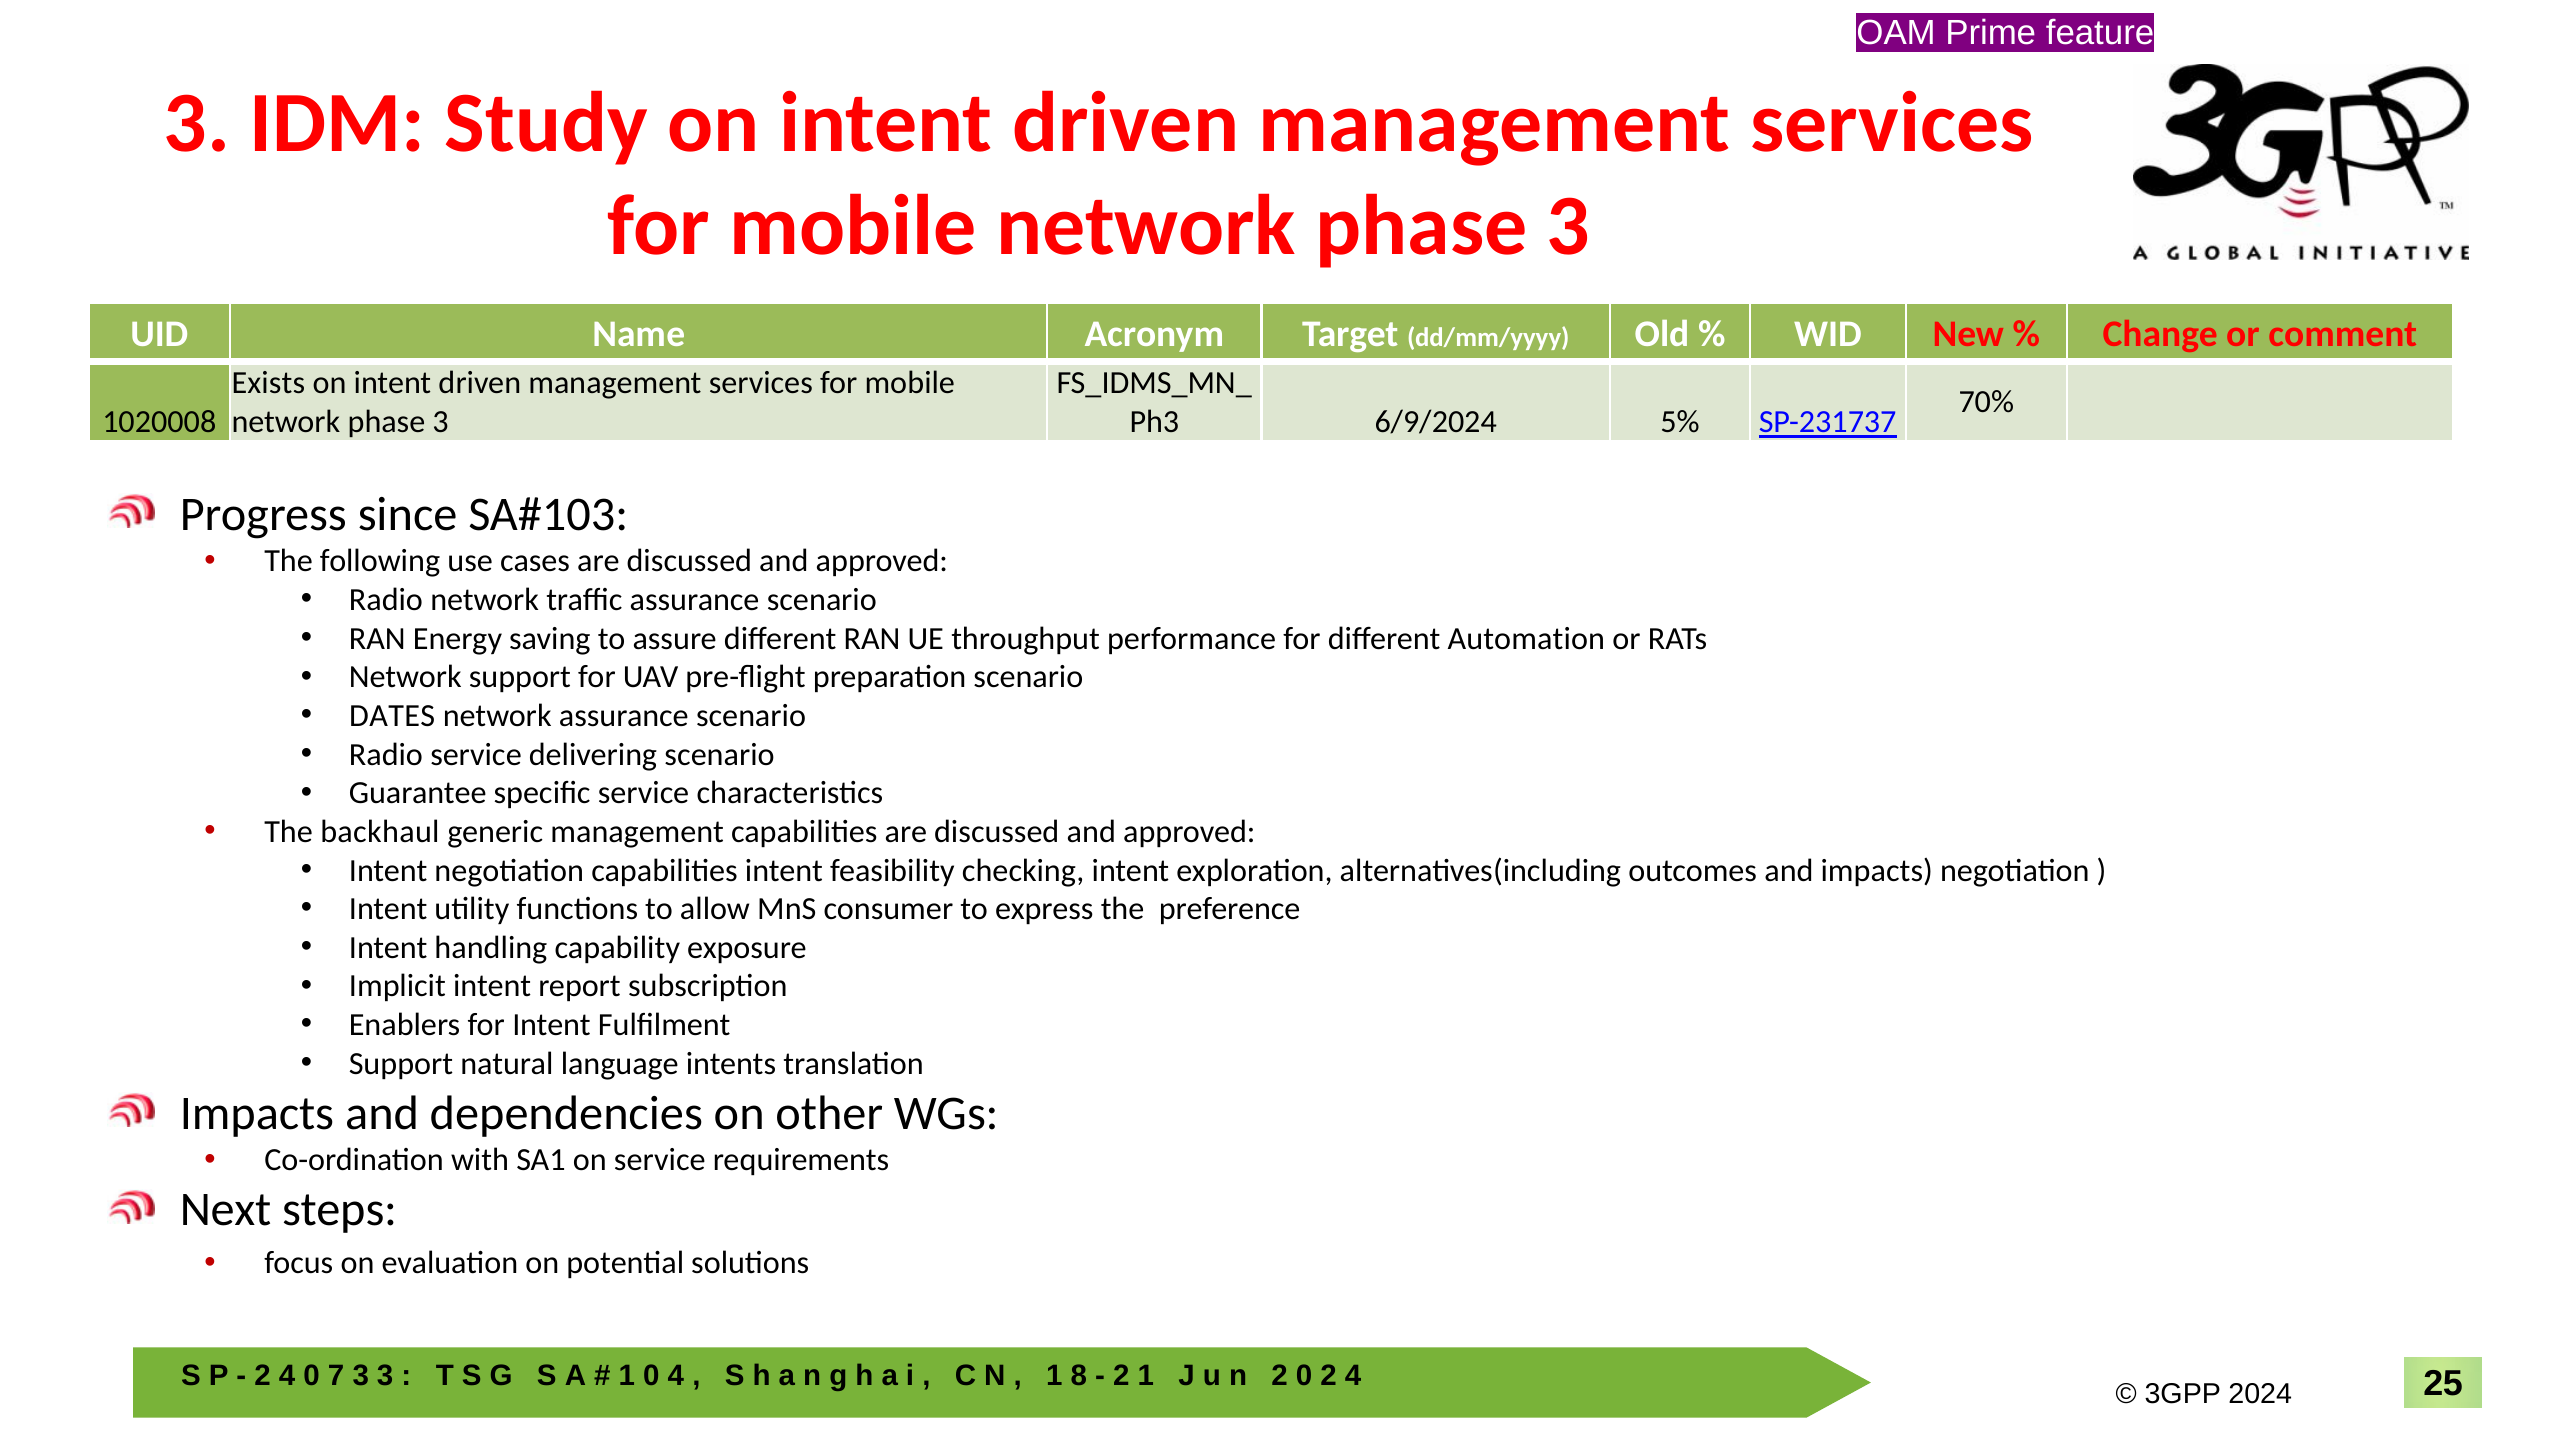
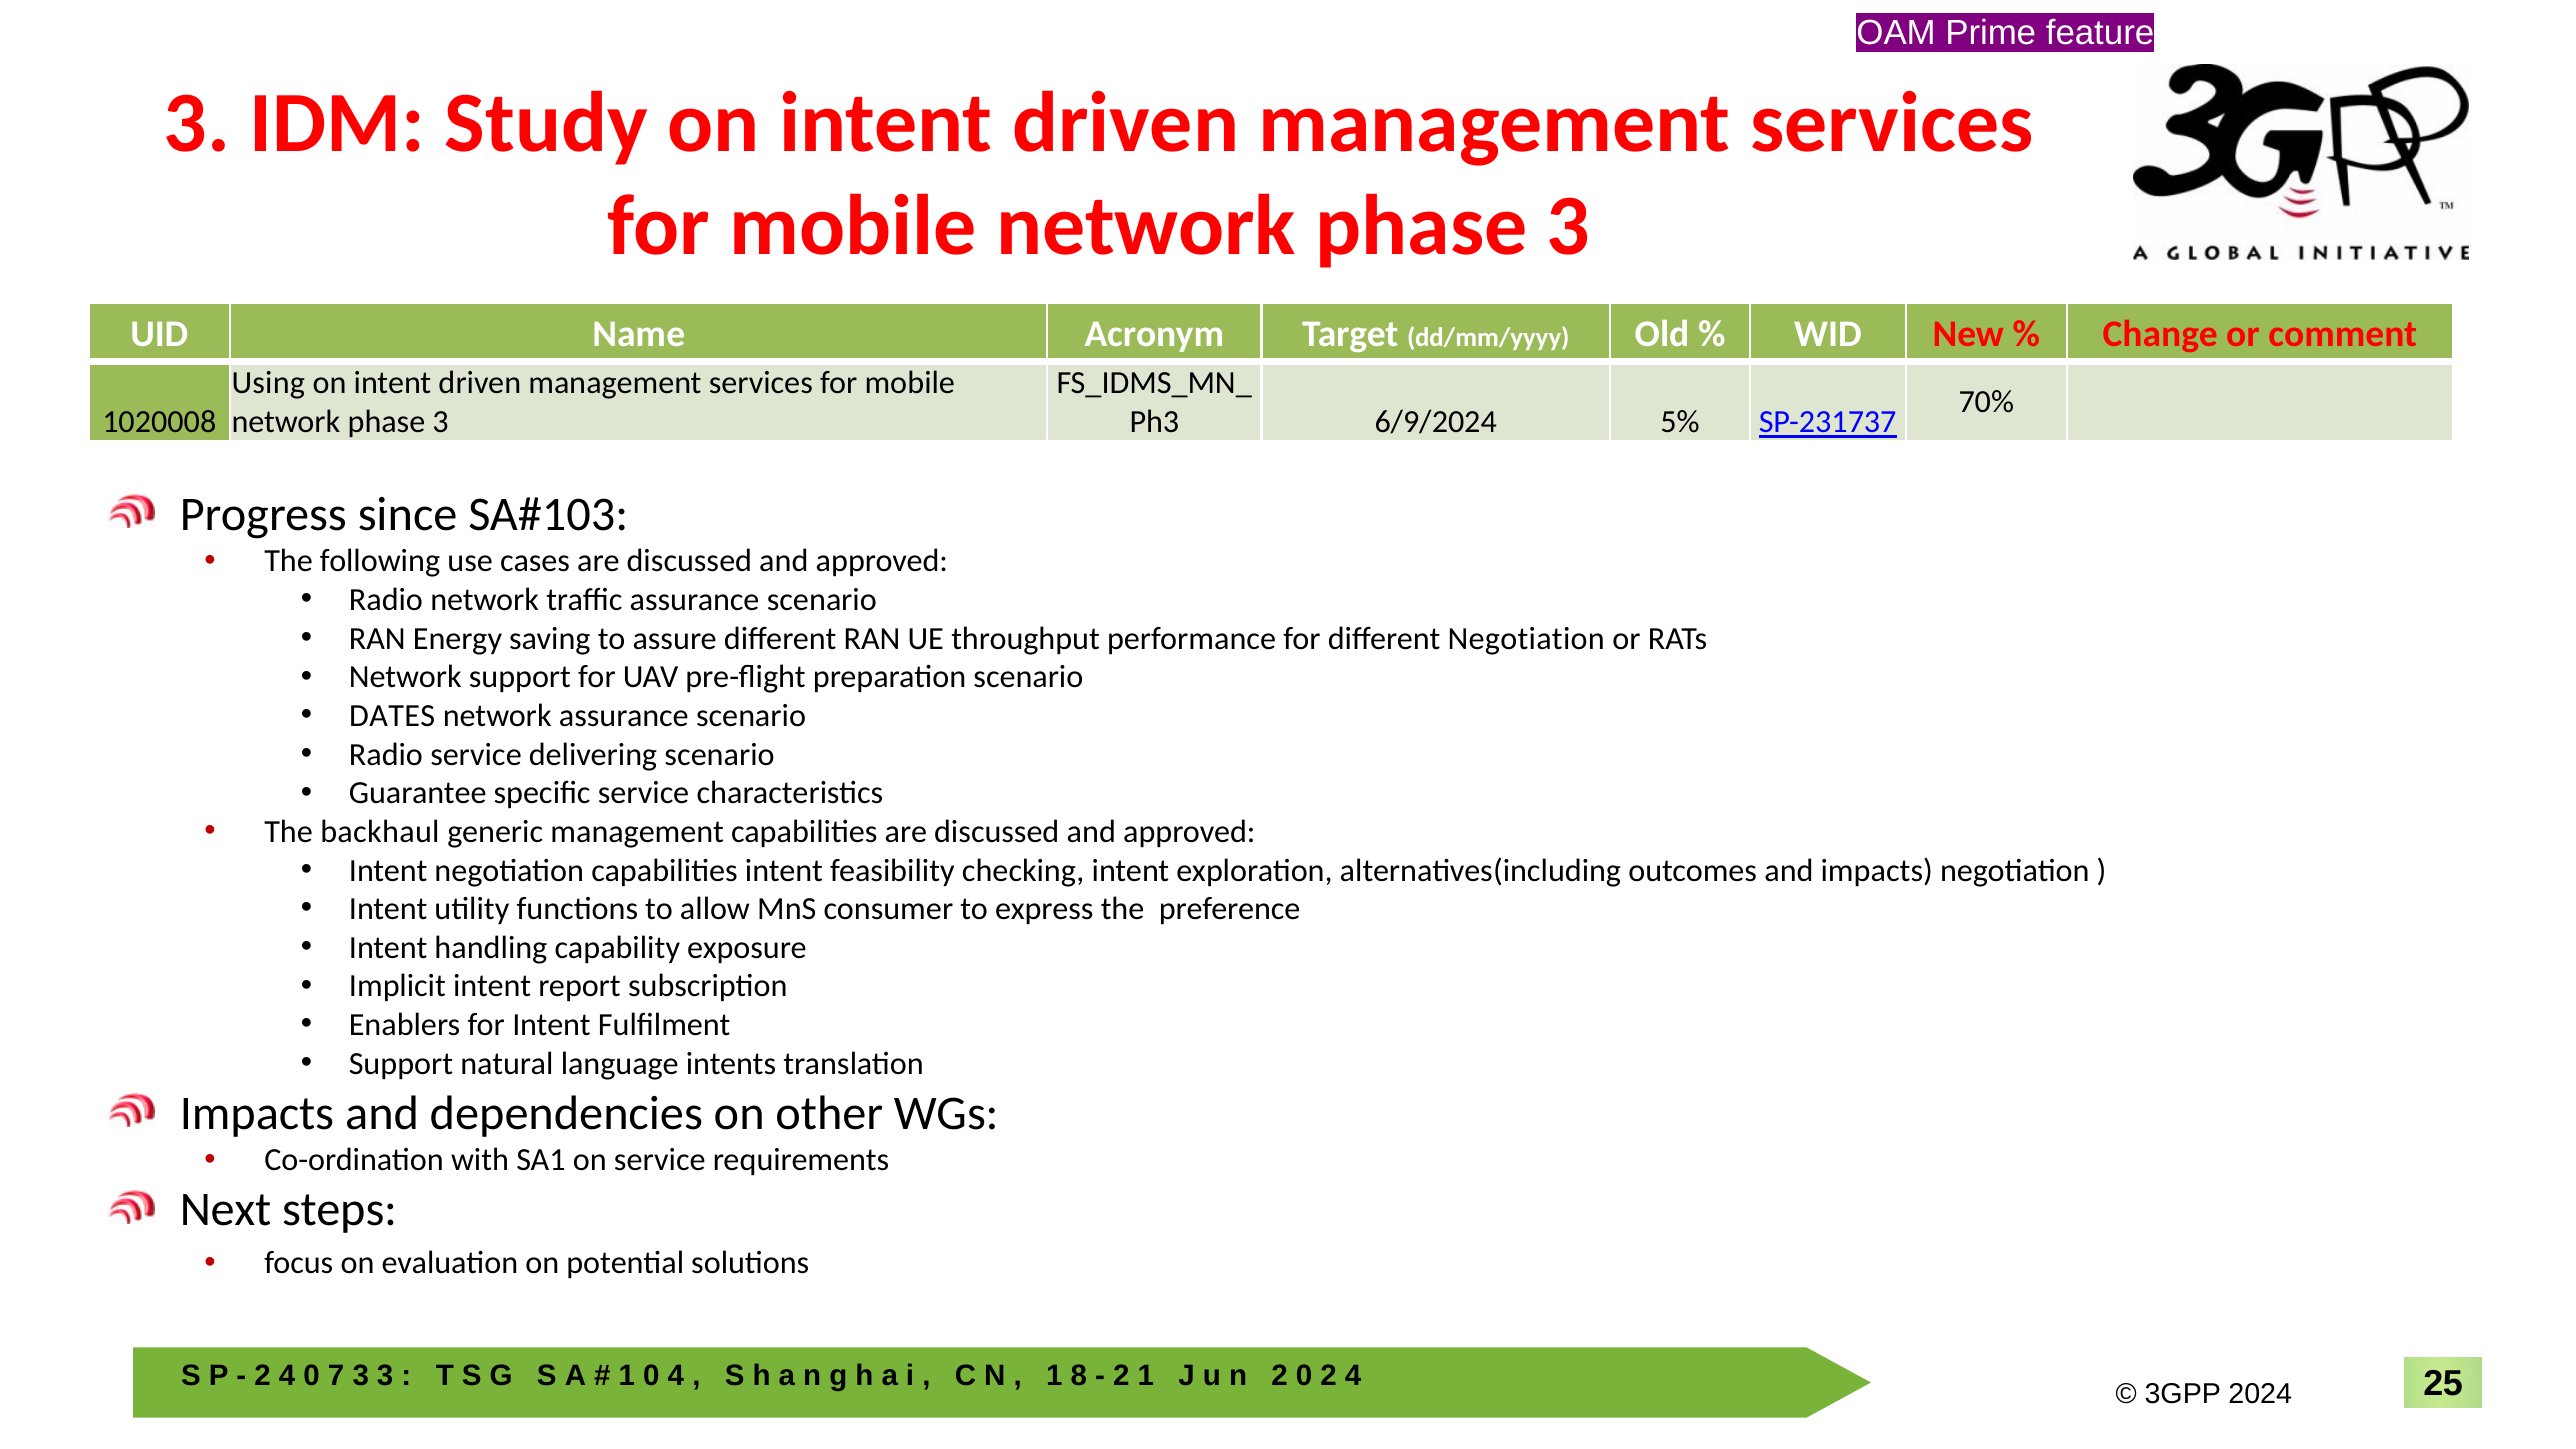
Exists: Exists -> Using (268, 383)
different Automation: Automation -> Negotiation (1526, 639)
